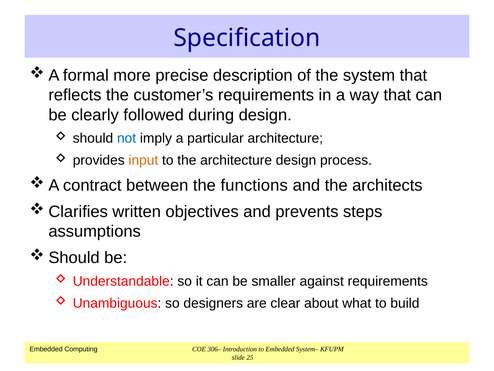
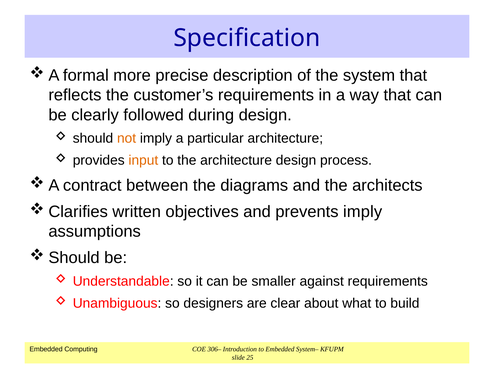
not colour: blue -> orange (127, 138)
functions: functions -> diagrams (254, 185)
prevents steps: steps -> imply (363, 211)
